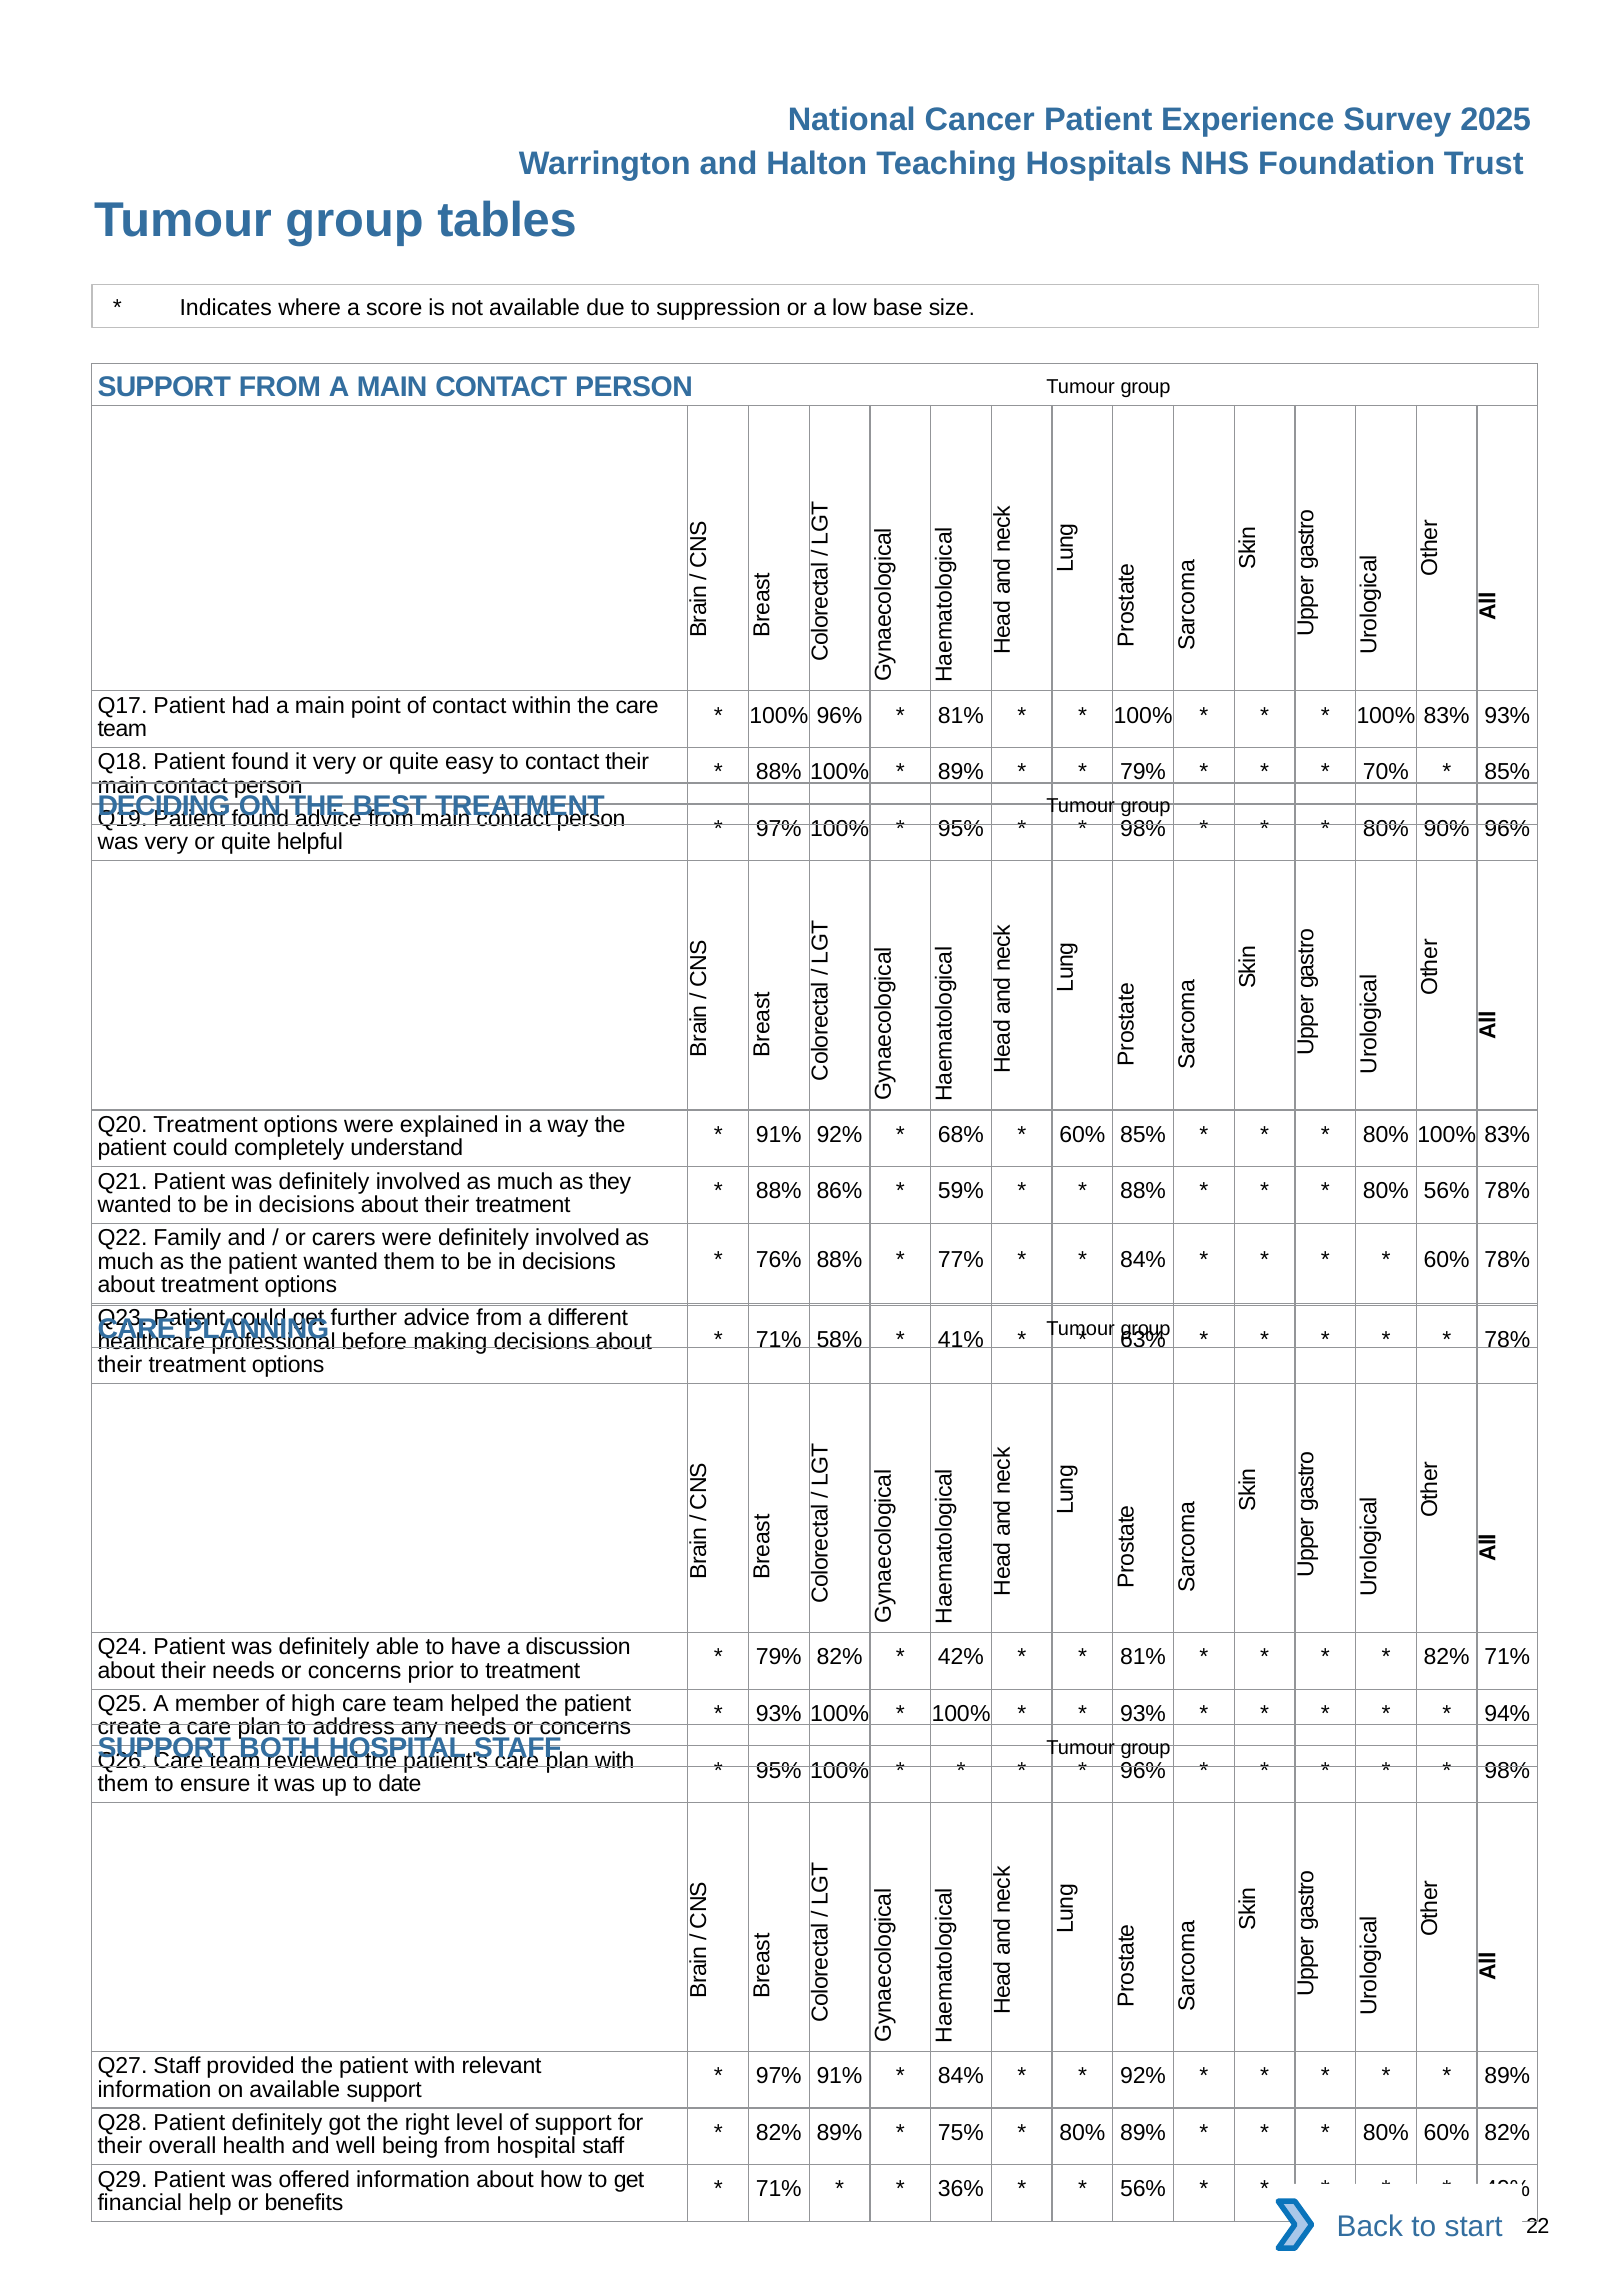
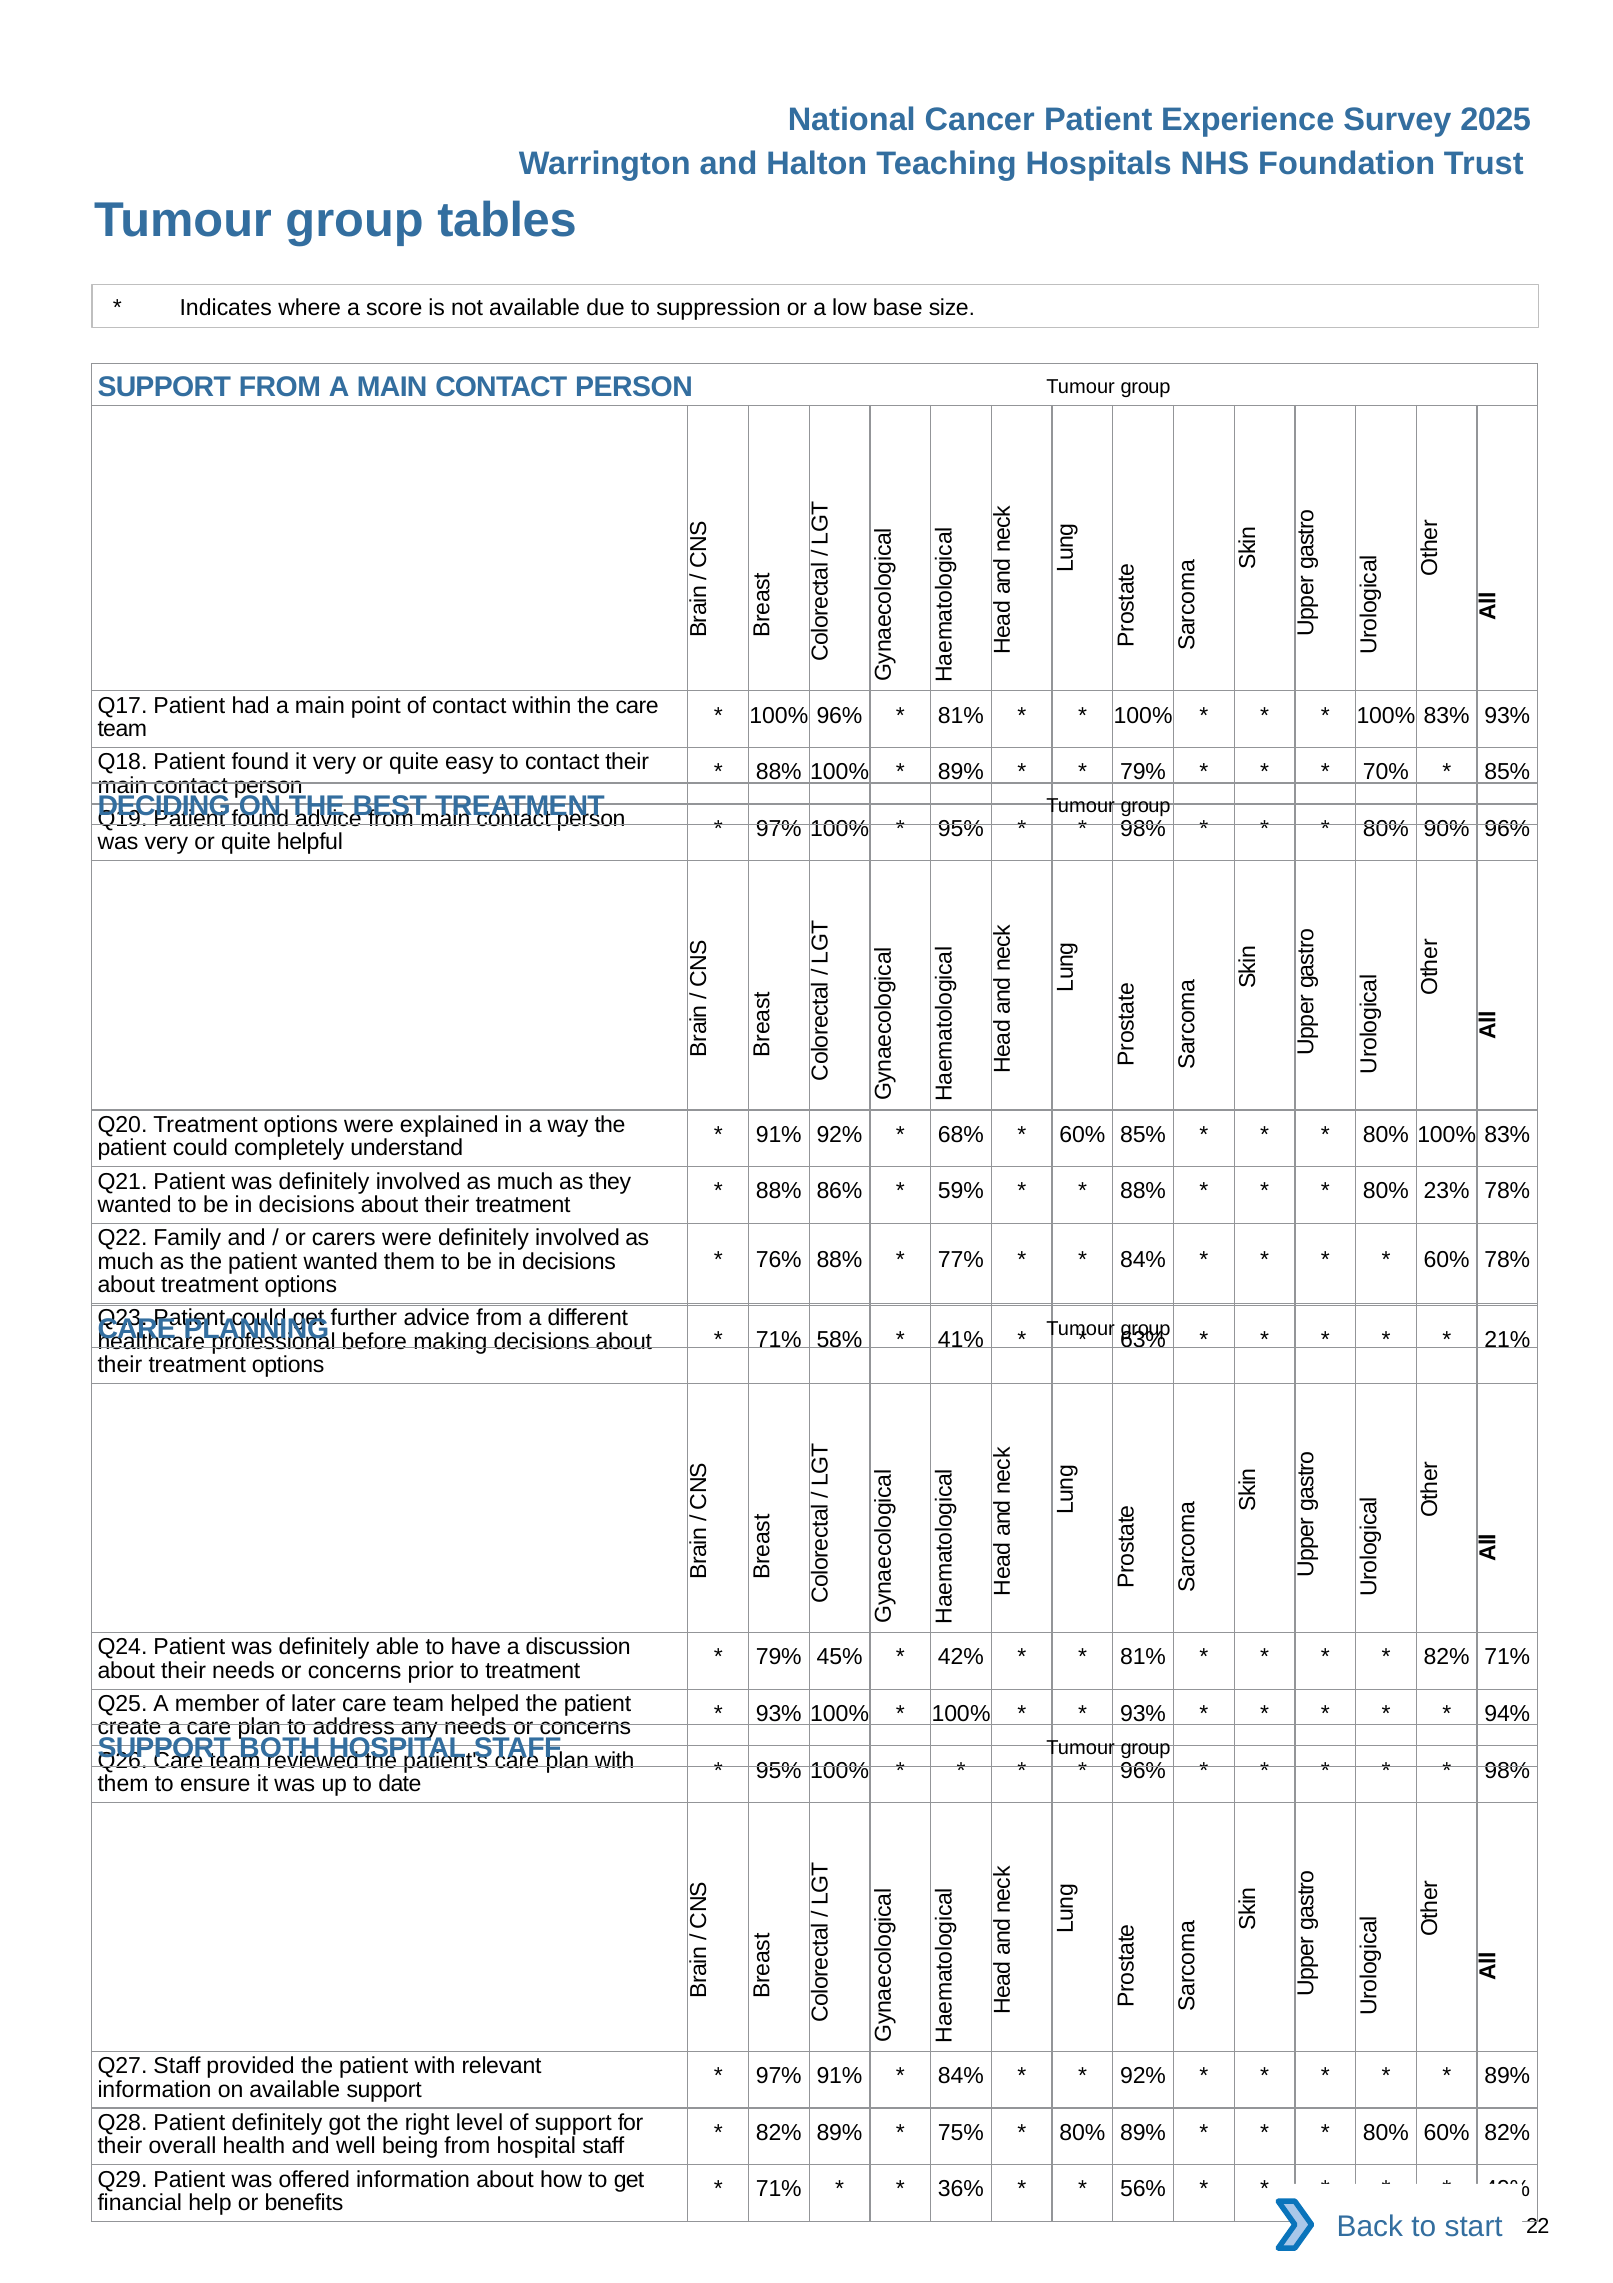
80% 56%: 56% -> 23% (1447, 1191)
78%: 78% -> 21% (1507, 1339)
79% 82%: 82% -> 45% (840, 1657)
high: high -> later (313, 1704)
